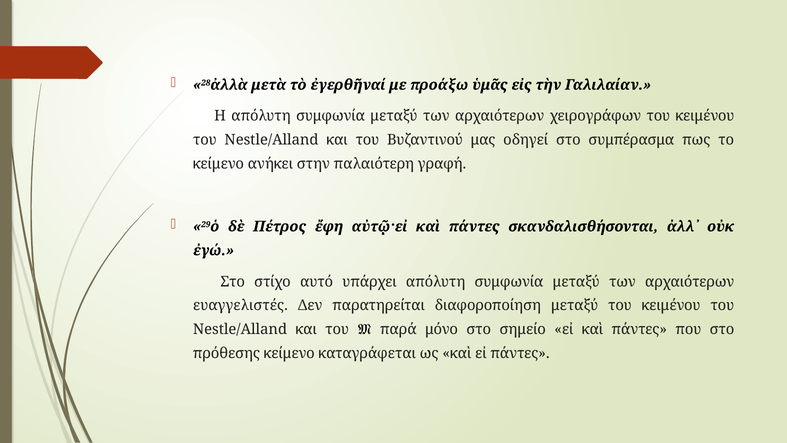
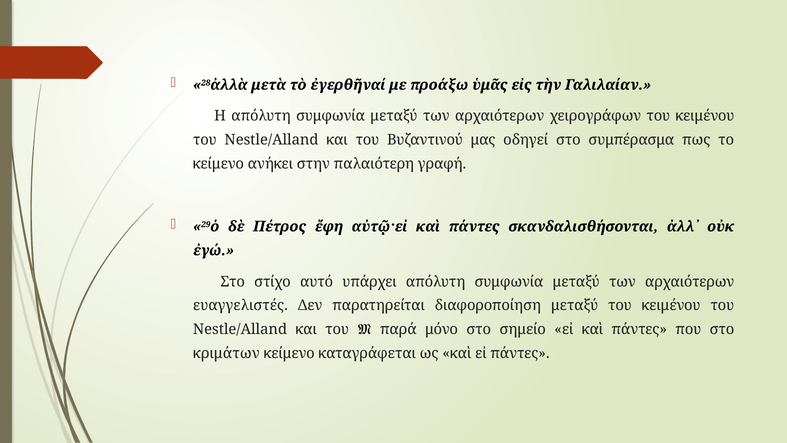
πρόθεσης: πρόθεσης -> κριμάτων (226, 353)
